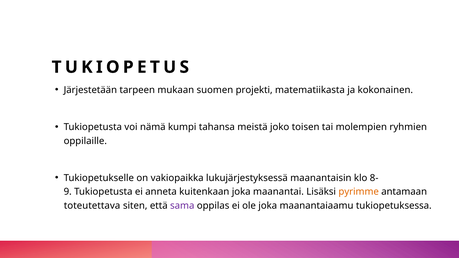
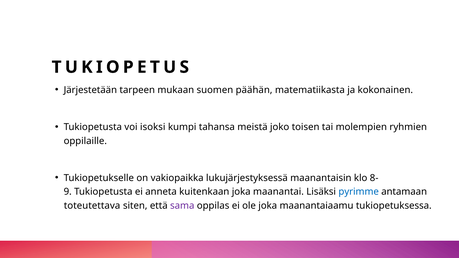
projekti: projekti -> päähän (254, 90)
nämä: nämä -> isoksi (153, 127)
pyrimme colour: orange -> blue (359, 192)
